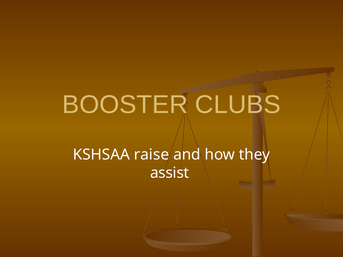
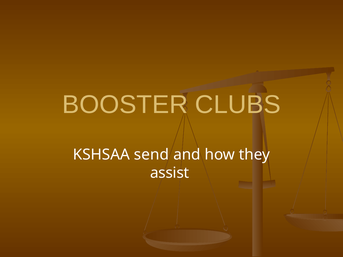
raise: raise -> send (151, 155)
